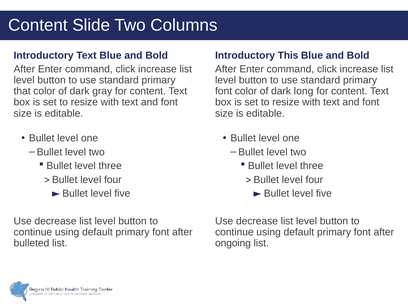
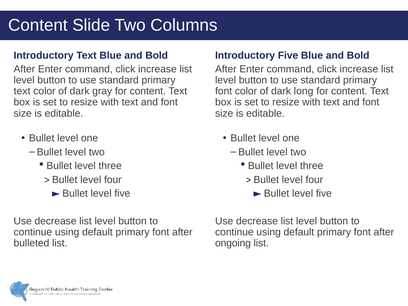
Introductory This: This -> Five (288, 55)
that: that -> text (22, 91)
